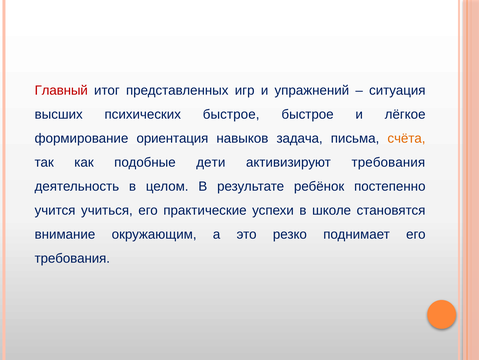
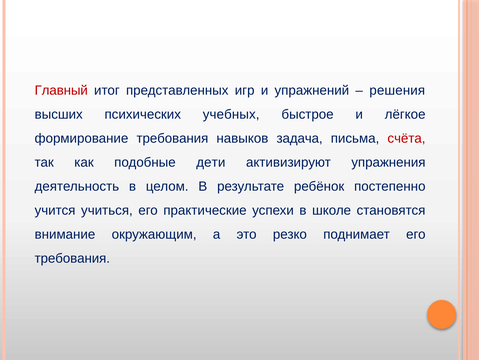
ситуация: ситуация -> решения (397, 90)
психических быстрое: быстрое -> учебных (231, 114)
формирование ориентация: ориентация -> требования (172, 138)
счёта colour: orange -> red (406, 138)
активизируют требования: требования -> упражнения (388, 162)
